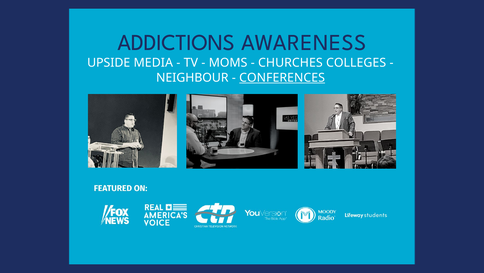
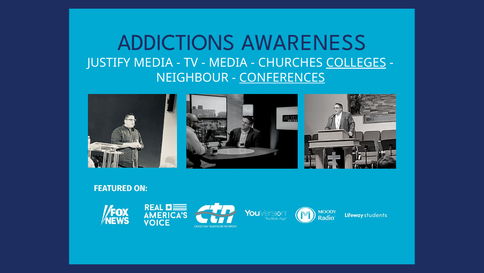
UPSIDE: UPSIDE -> JUSTIFY (109, 63)
MOMS: MOMS -> MEDIA (228, 63)
COLLEGES underline: none -> present (356, 63)
